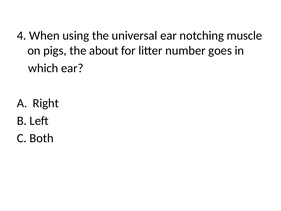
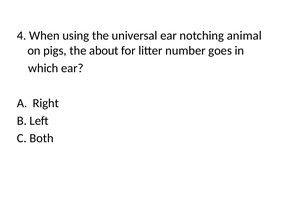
muscle: muscle -> animal (244, 36)
